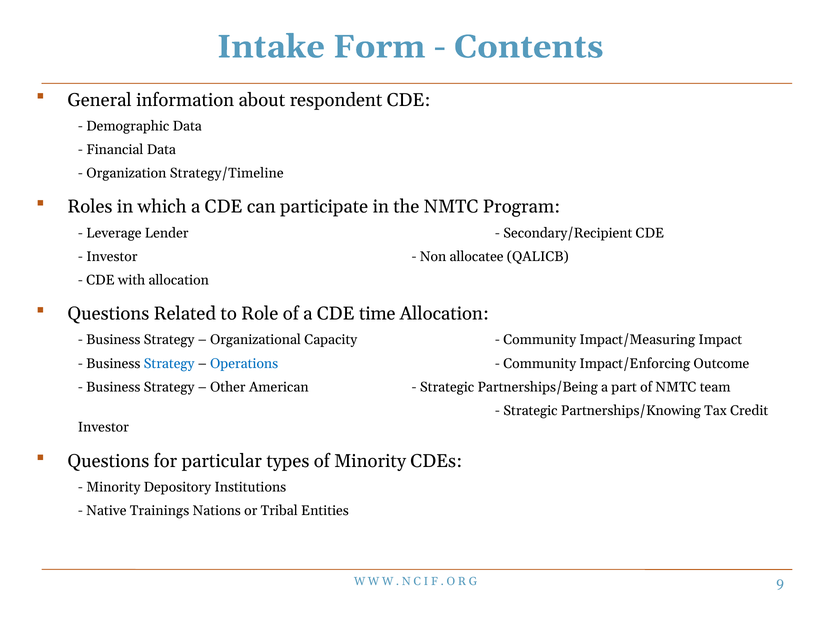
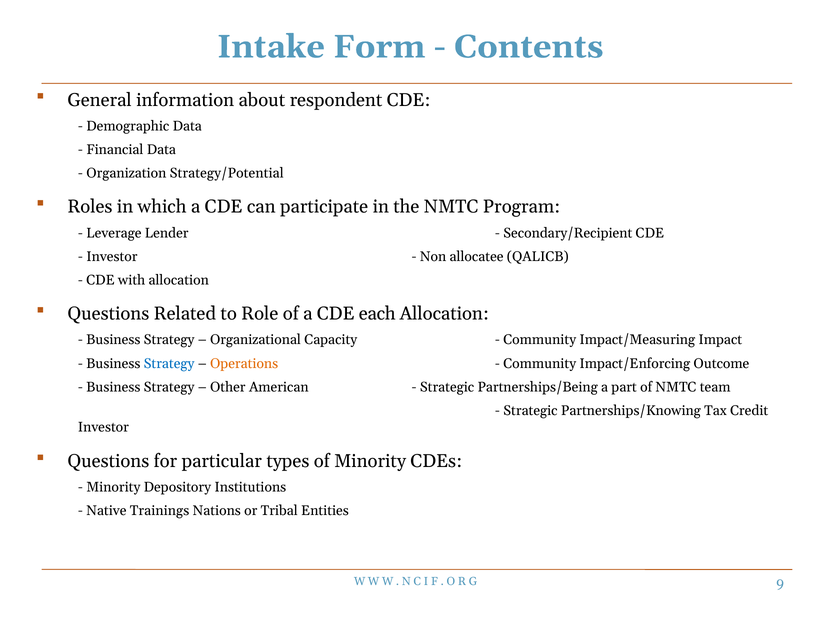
Strategy/Timeline: Strategy/Timeline -> Strategy/Potential (227, 173)
time: time -> each (377, 314)
Operations colour: blue -> orange (244, 364)
